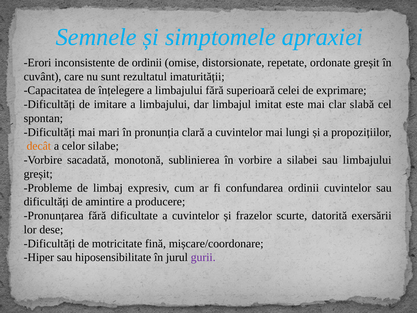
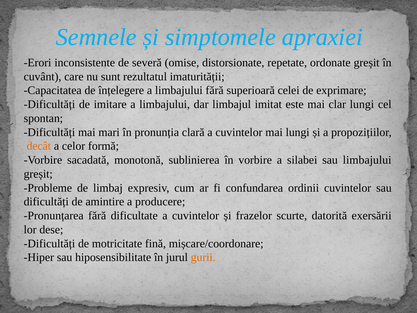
de ordinii: ordinii -> severă (147, 63)
clar slabă: slabă -> lungi (362, 104)
silabe: silabe -> formă (103, 146)
gurii colour: purple -> orange (203, 257)
